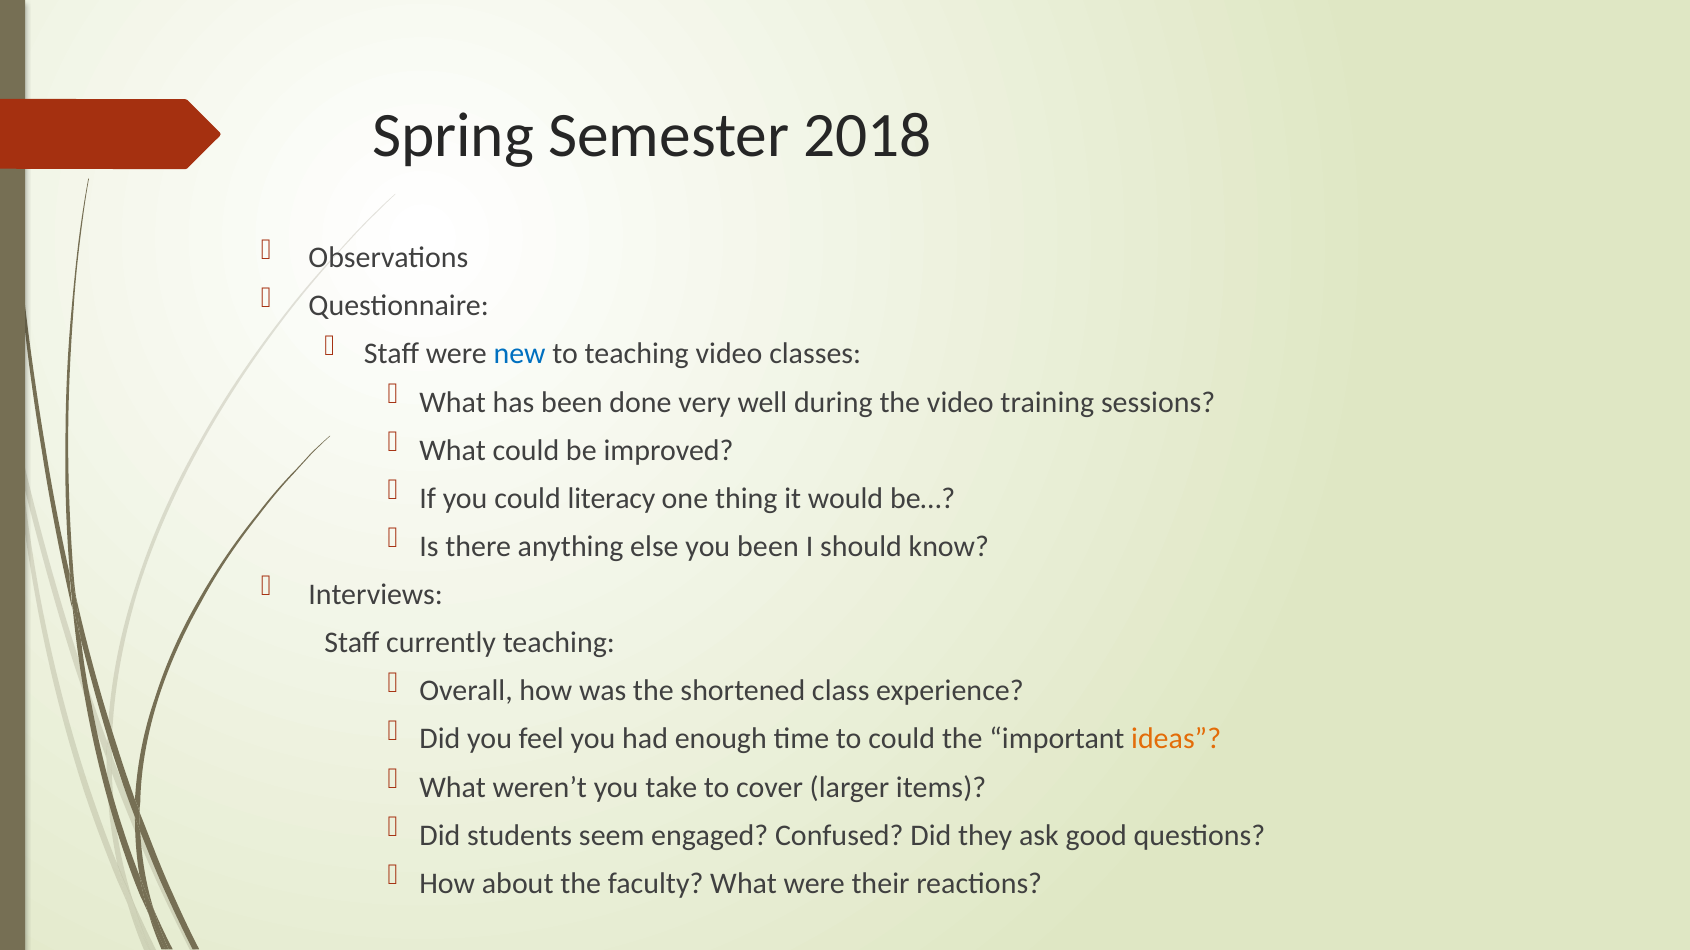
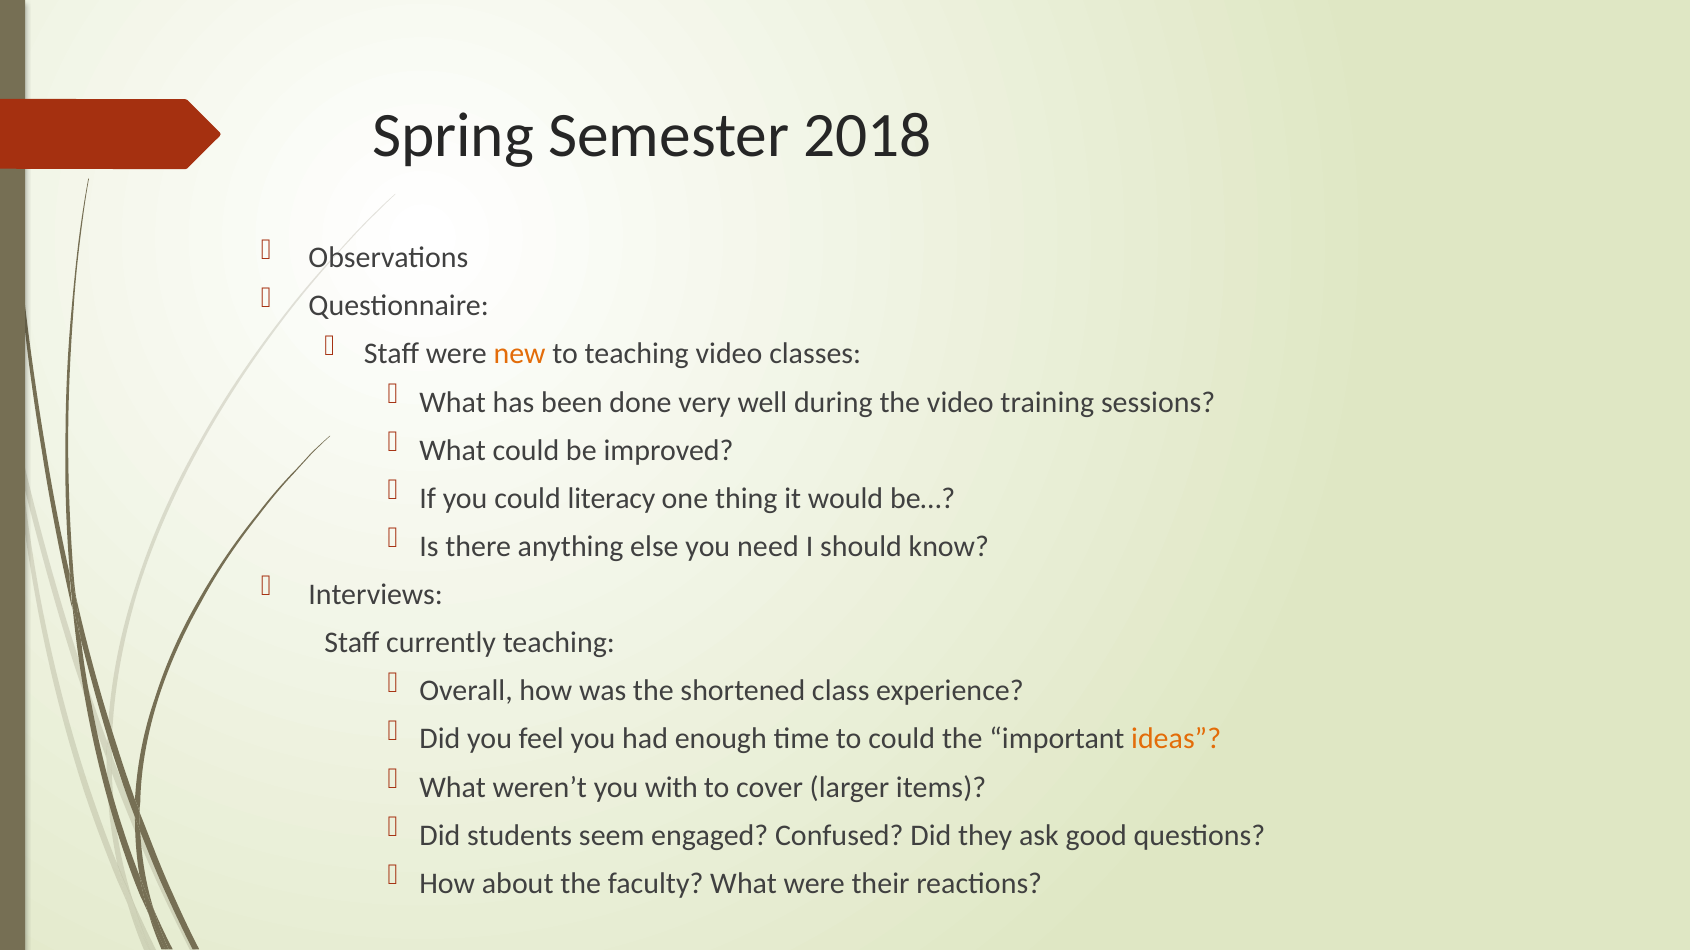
new colour: blue -> orange (520, 354)
you been: been -> need (768, 547)
take: take -> with (671, 788)
